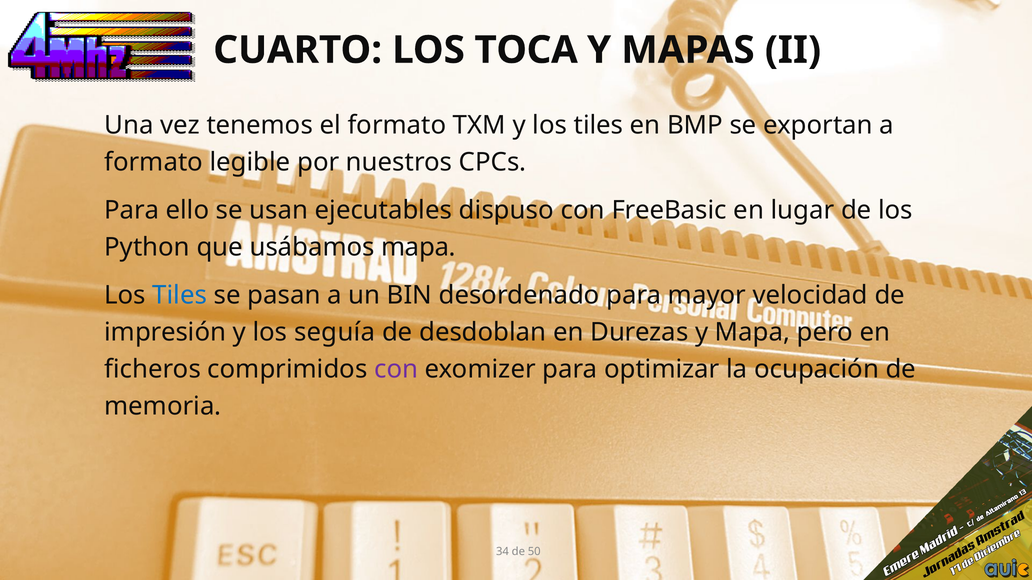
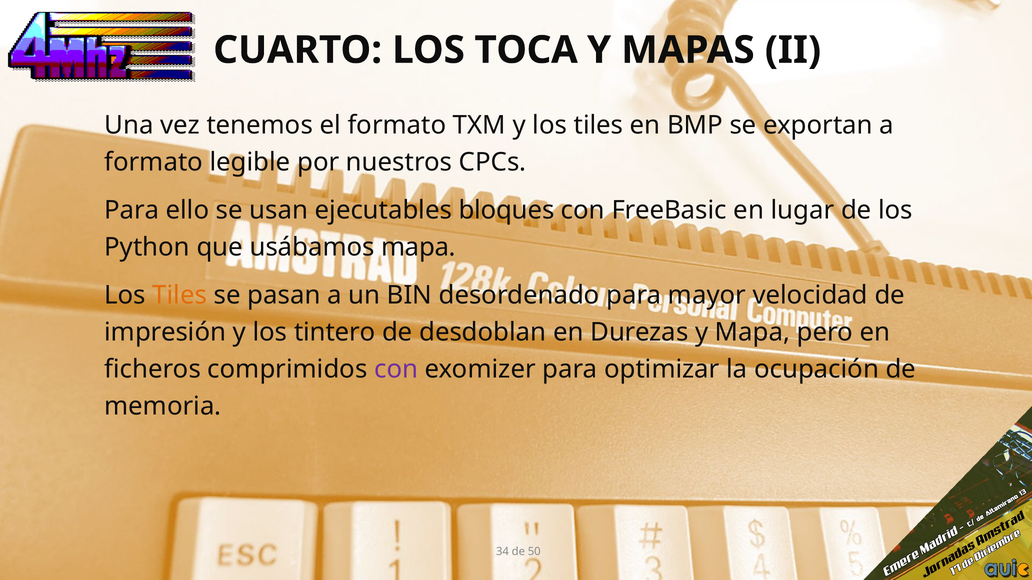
dispuso: dispuso -> bloques (507, 210)
Tiles colour: blue -> orange (180, 295)
seguía: seguía -> tintero (335, 332)
